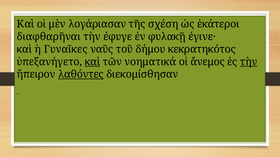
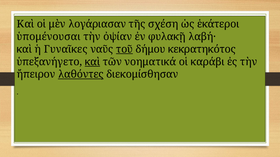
διαφθαρῆναι: διαφθαρῆναι -> ὑπομένουσαι (49, 37)
έφυγε: έφυγε -> ὀψίαν (118, 37)
έγινε·: έγινε· -> λαβή· (202, 37)
τοῦ underline: none -> present (124, 49)
ἄνεμος: ἄνεμος -> καράβι (208, 62)
τὴν underline: present -> none (249, 62)
